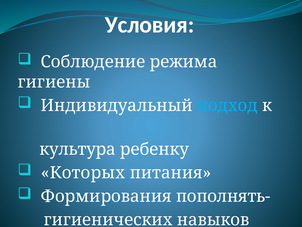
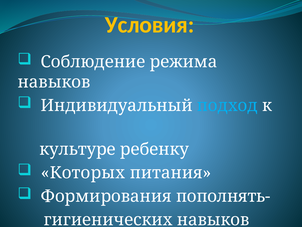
Условия colour: white -> yellow (150, 25)
гигиены: гигиены -> навыков (54, 82)
культура: культура -> культуре (78, 149)
